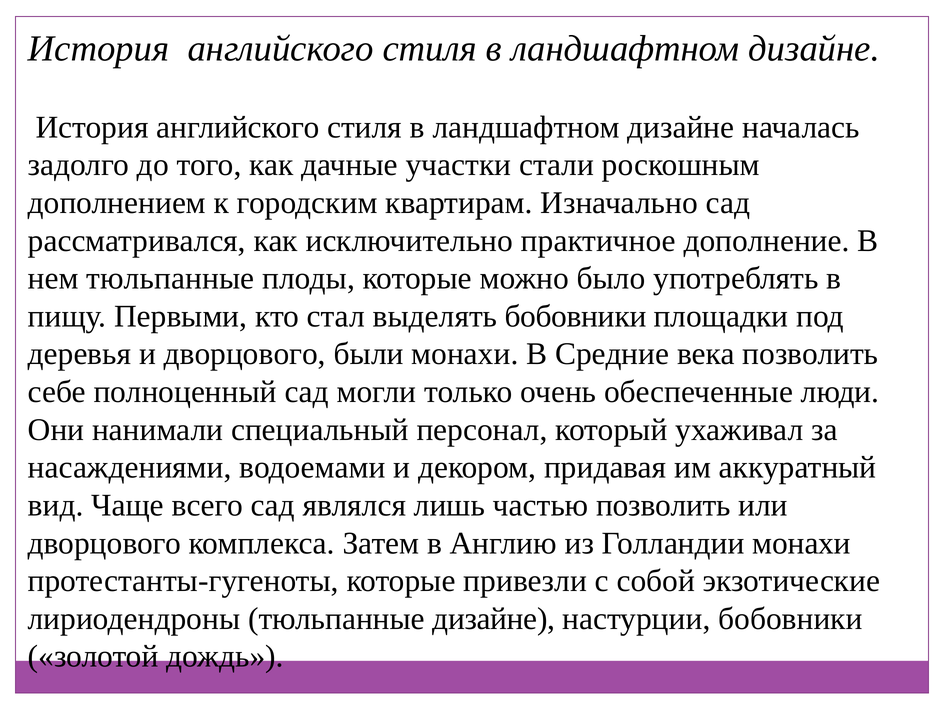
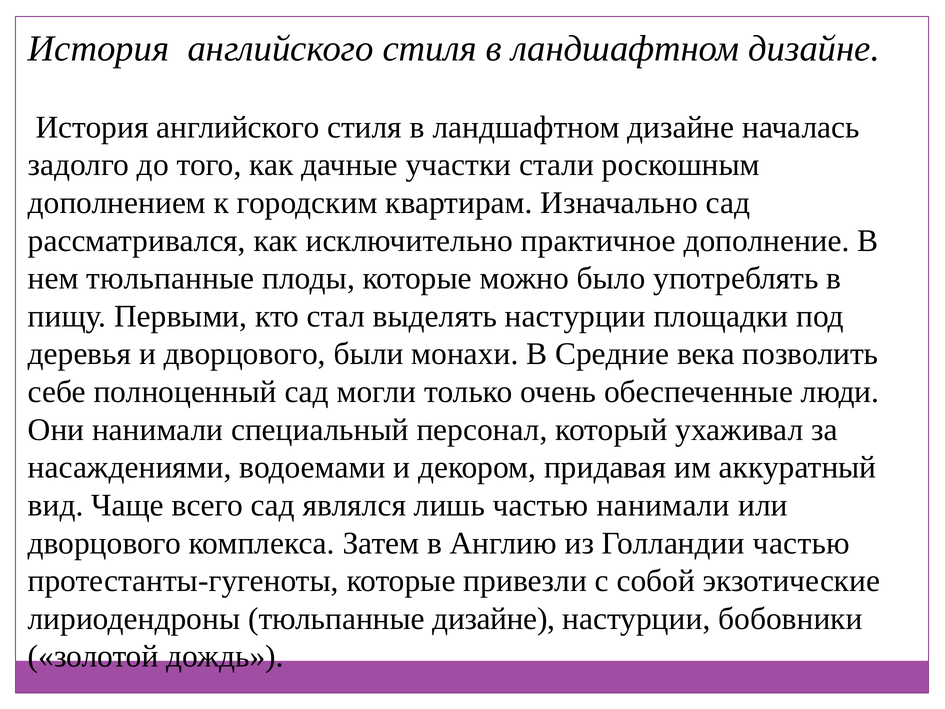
выделять бобовники: бобовники -> настурции (575, 316)
частью позволить: позволить -> нанимали (663, 505)
Голландии монахи: монахи -> частью (801, 543)
